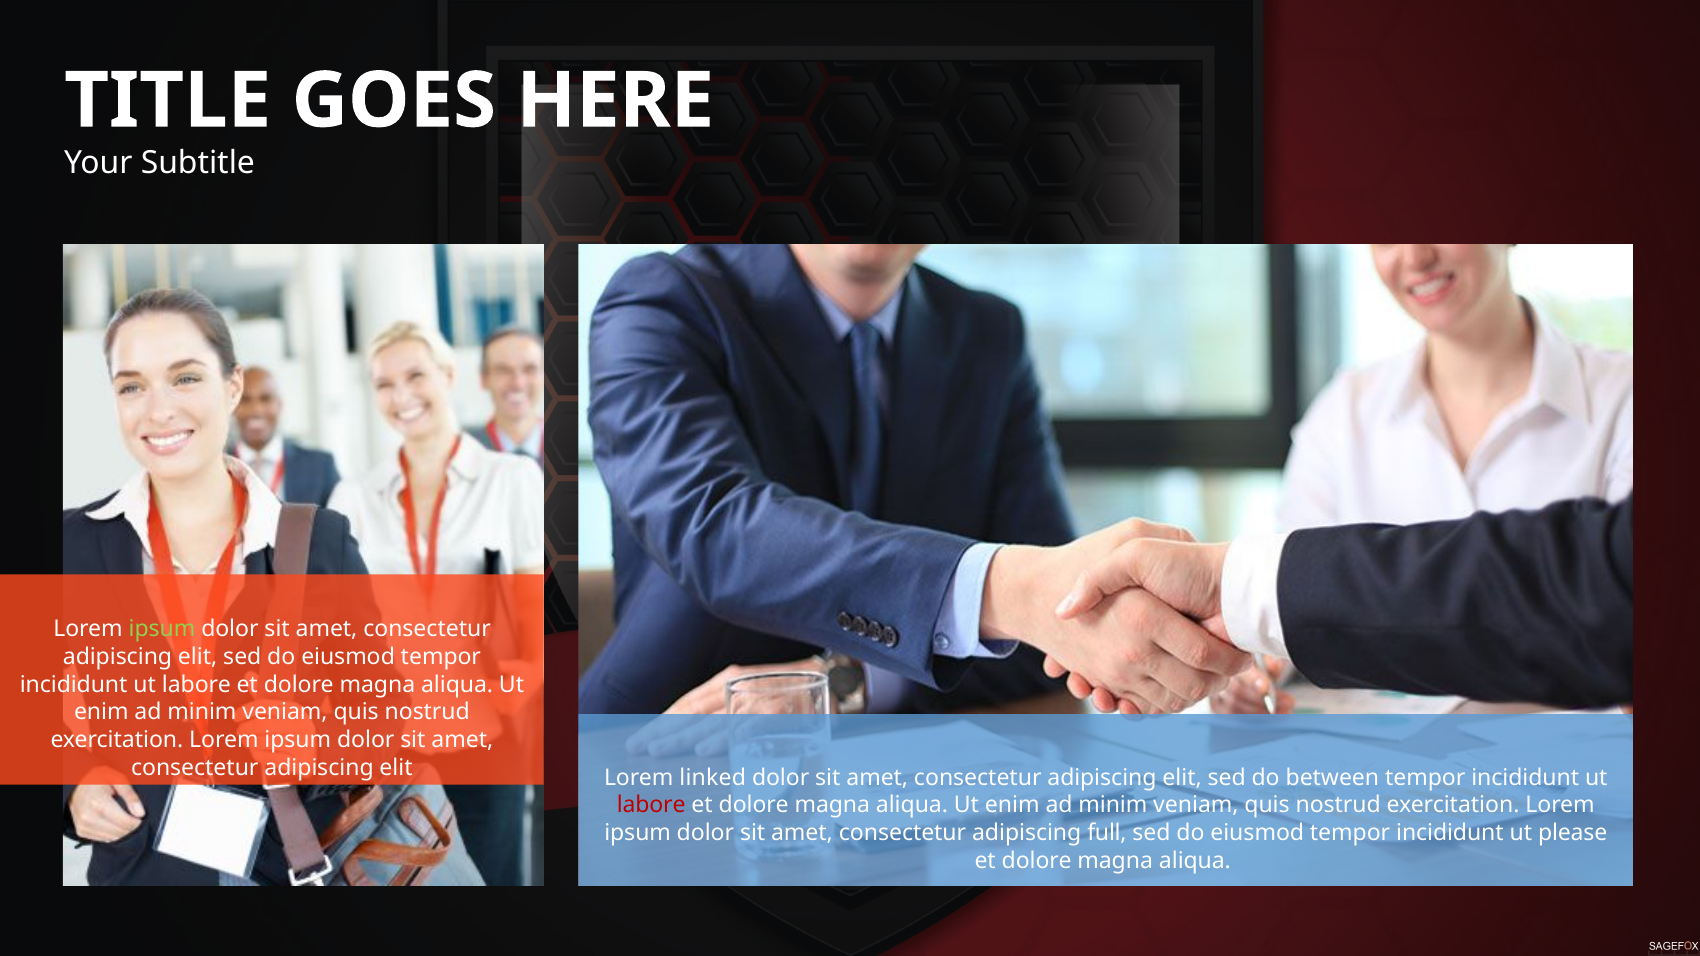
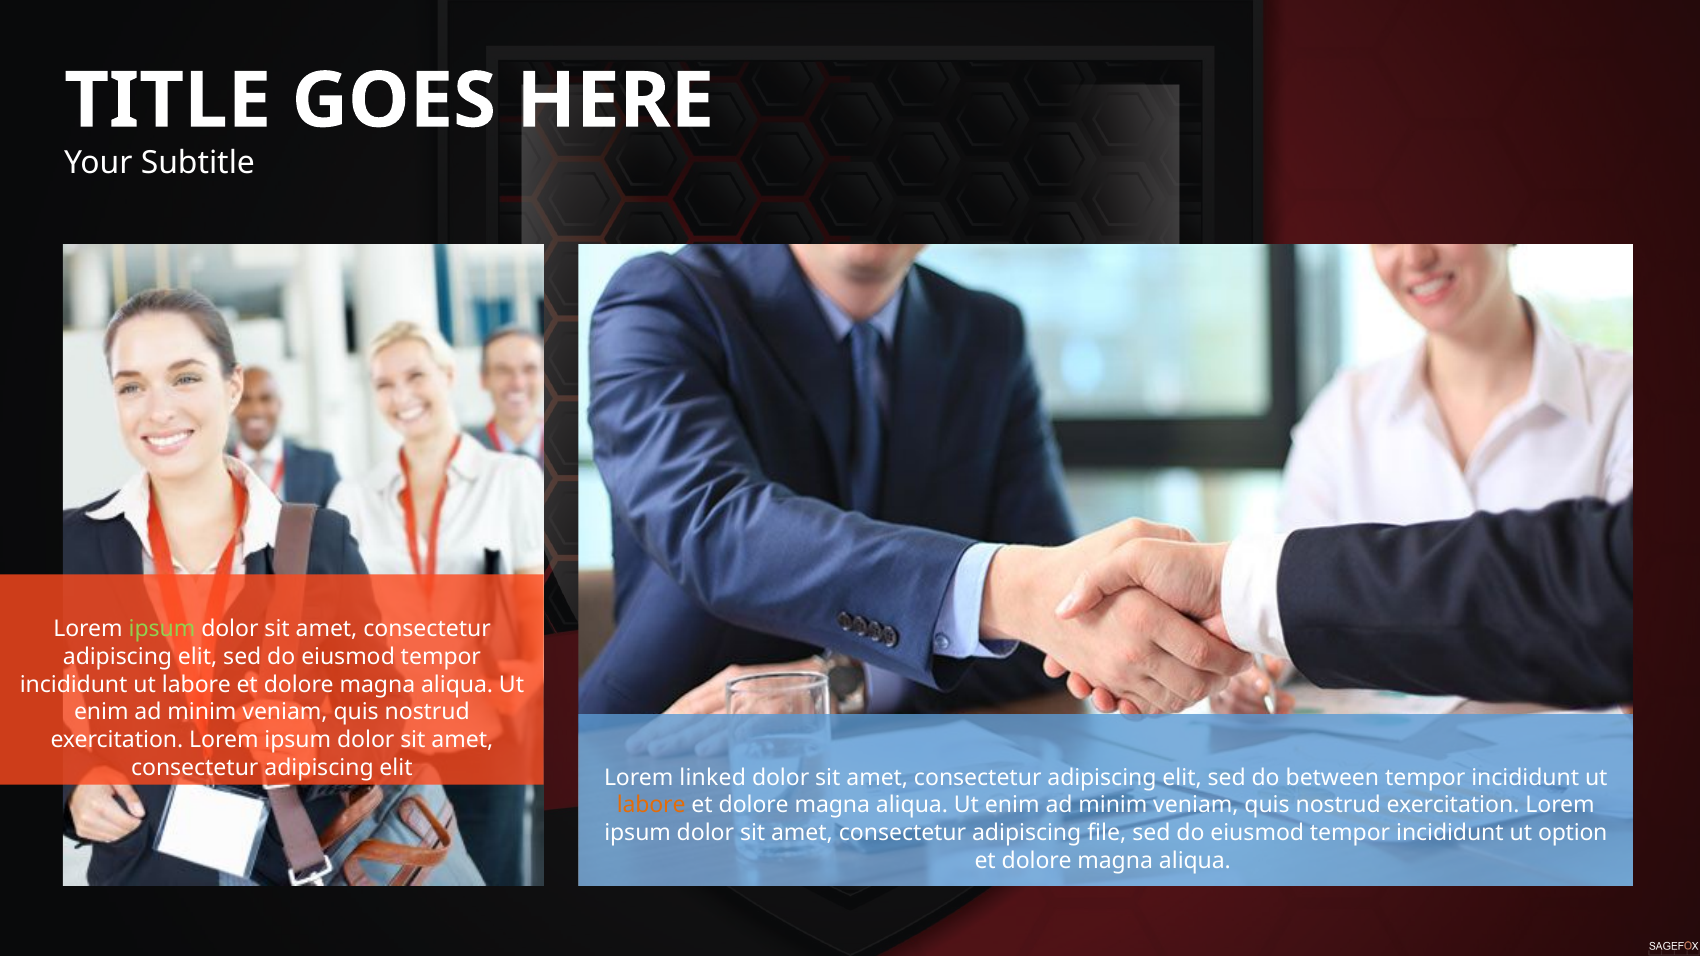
labore colour: red -> orange (651, 806)
full: full -> file (1107, 833)
please: please -> option (1573, 833)
